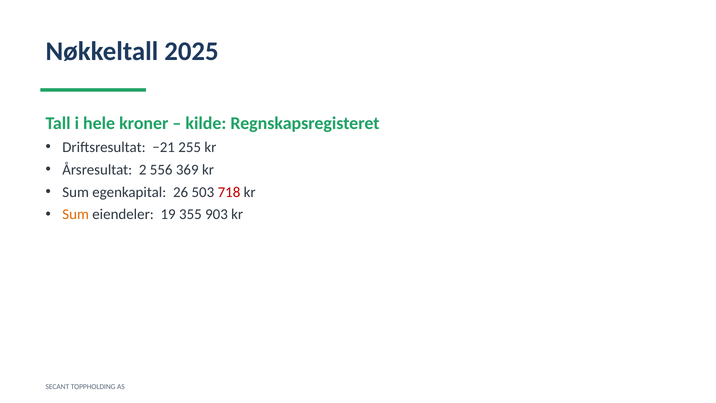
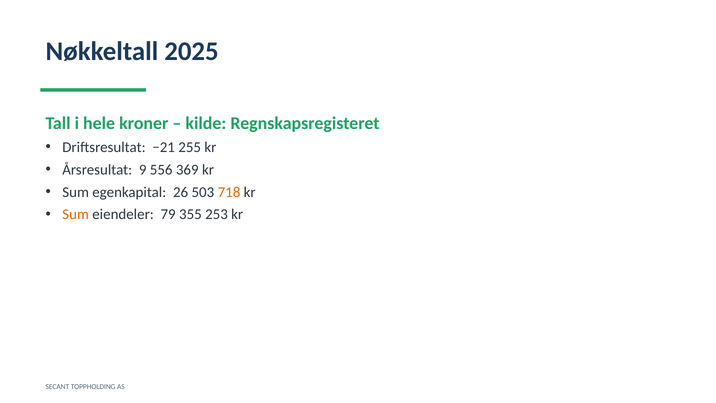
2: 2 -> 9 (143, 170)
718 colour: red -> orange (229, 192)
19: 19 -> 79 (168, 214)
903: 903 -> 253 (216, 214)
